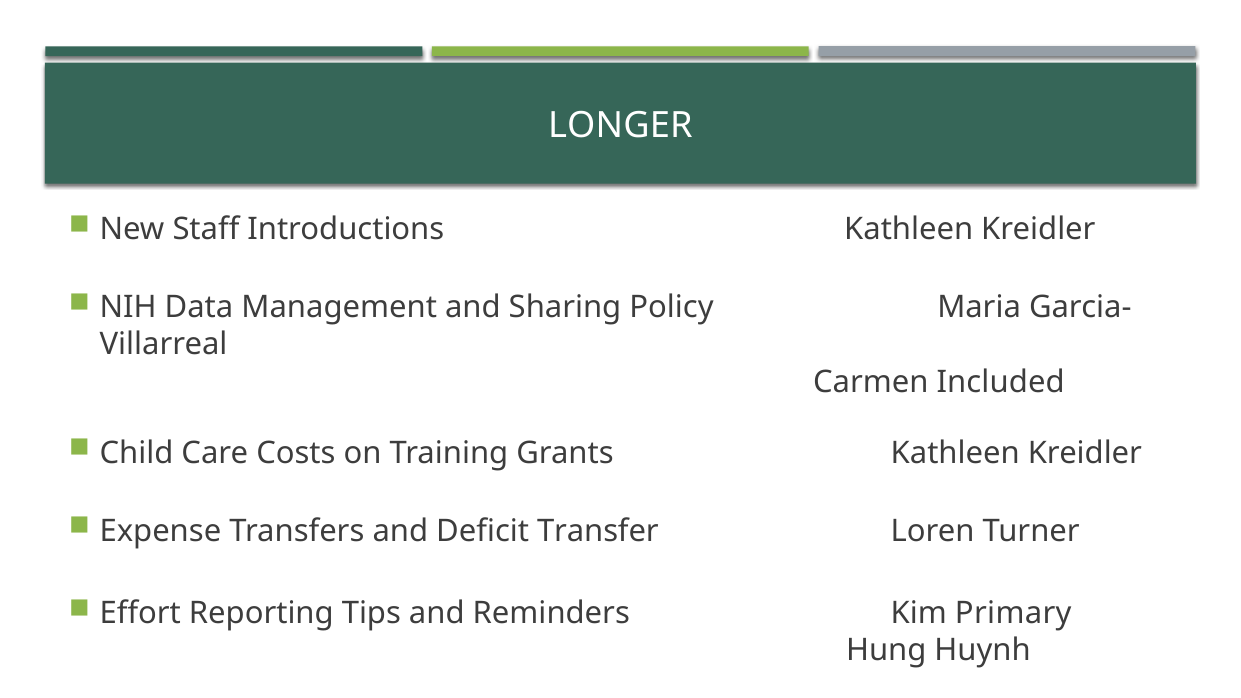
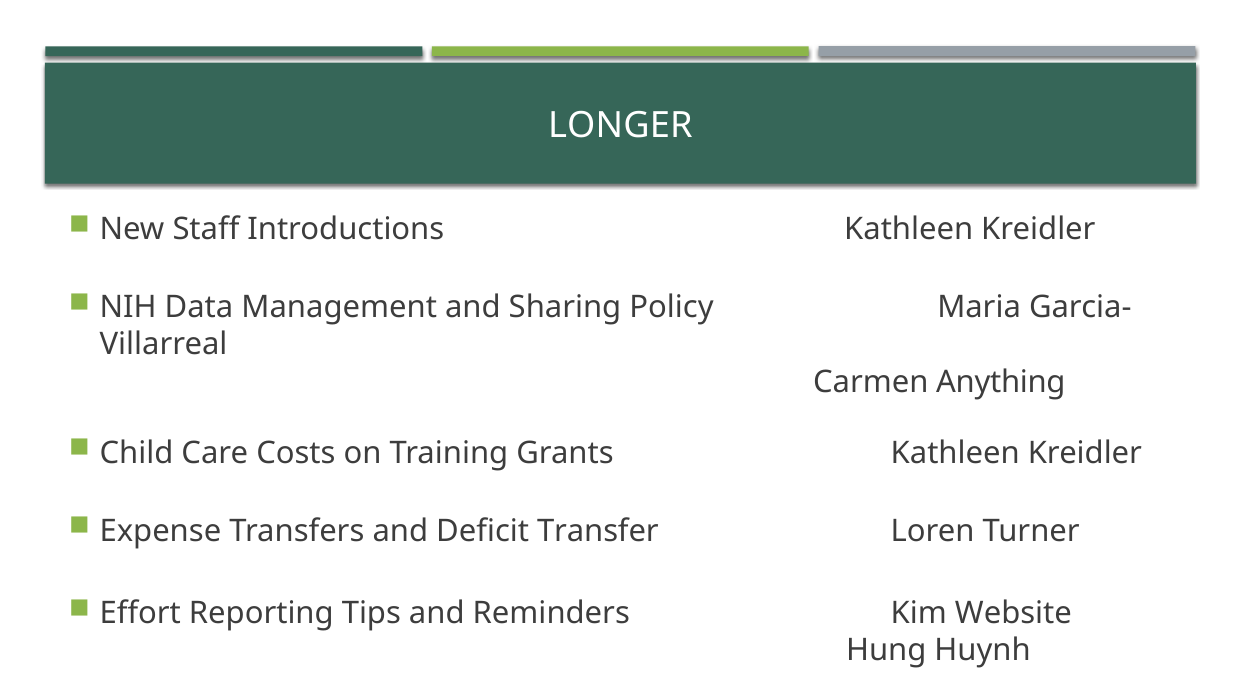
Included: Included -> Anything (1001, 382)
Primary: Primary -> Website (1013, 613)
